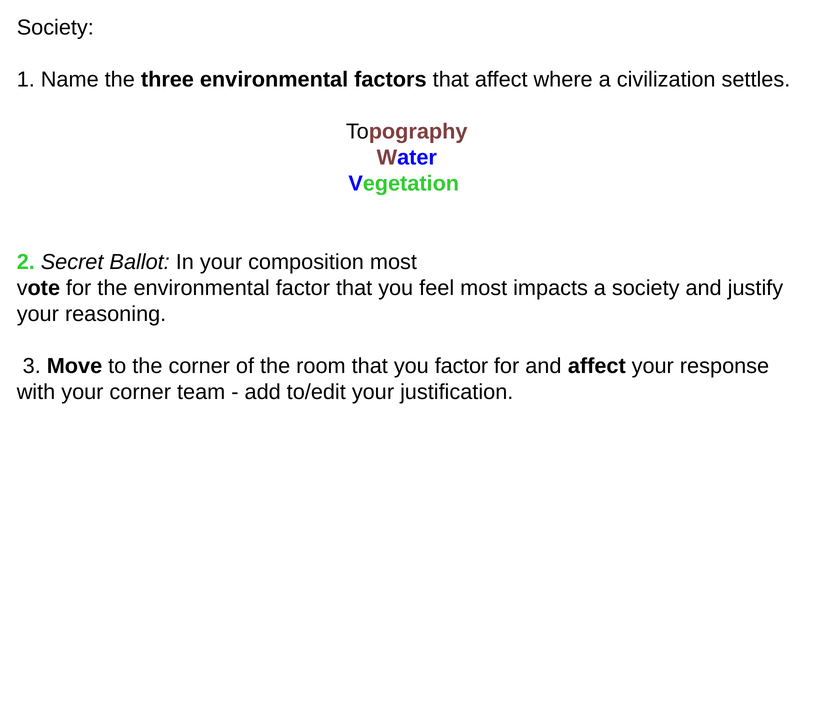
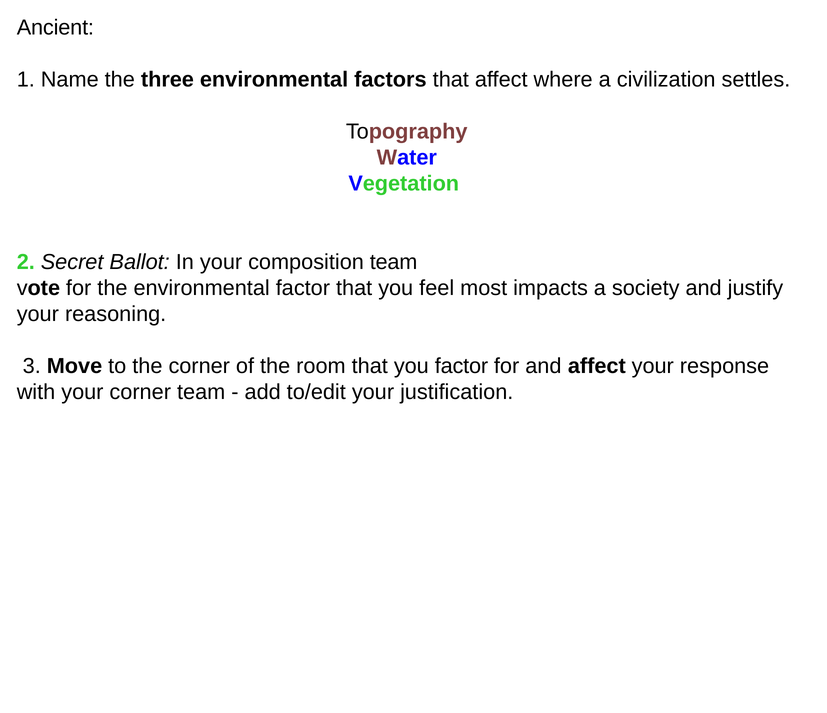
Society: Society -> Ancient (55, 28)
composition most: most -> team (394, 262)
